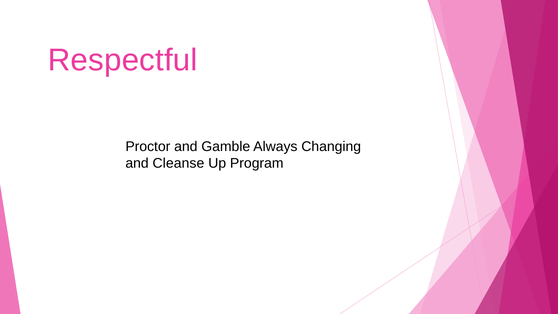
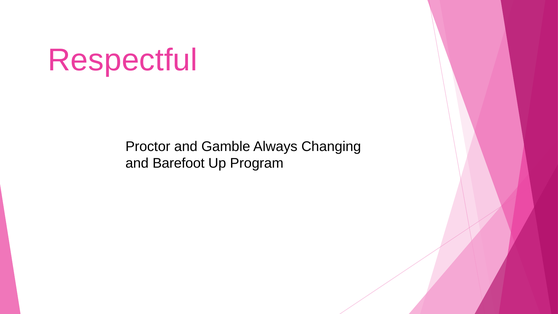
Cleanse: Cleanse -> Barefoot (179, 163)
